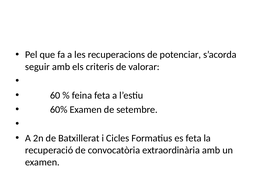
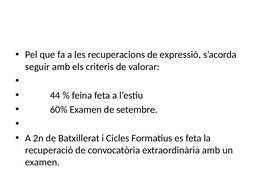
potenciar: potenciar -> expressió (180, 55)
60: 60 -> 44 (55, 96)
